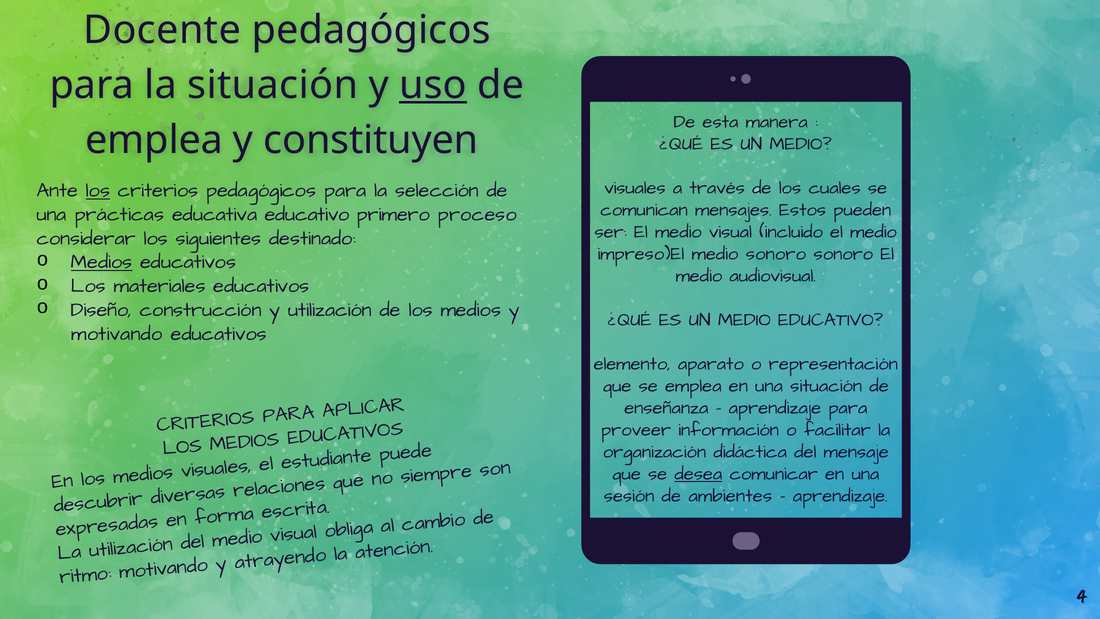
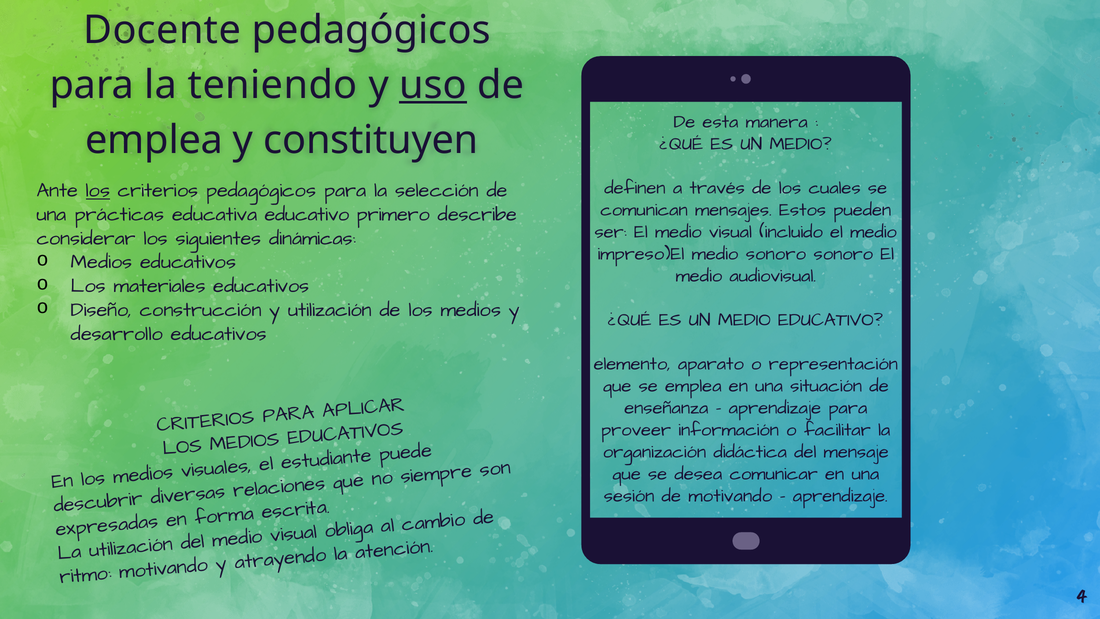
la situación: situación -> teniendo (273, 85)
visuales: visuales -> definen (635, 188)
proceso: proceso -> describe (477, 214)
destinado: destinado -> dinámicas (313, 238)
Medios underline: present -> none (102, 262)
motivando: motivando -> desarrollo (117, 333)
desea underline: present -> none (698, 474)
de ambientes: ambientes -> motivando (730, 496)
